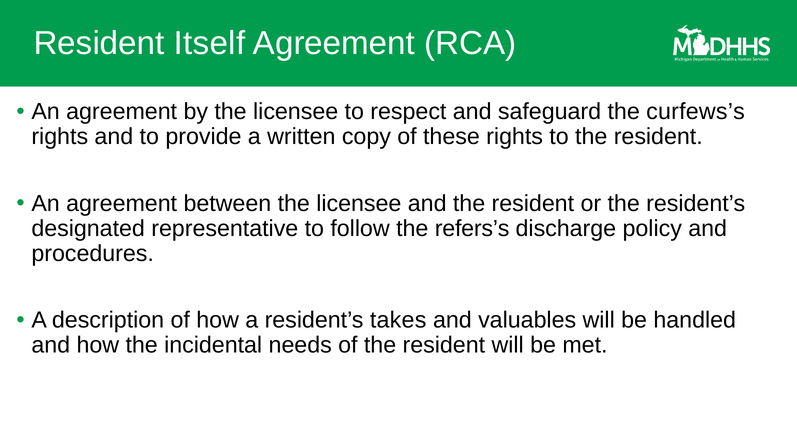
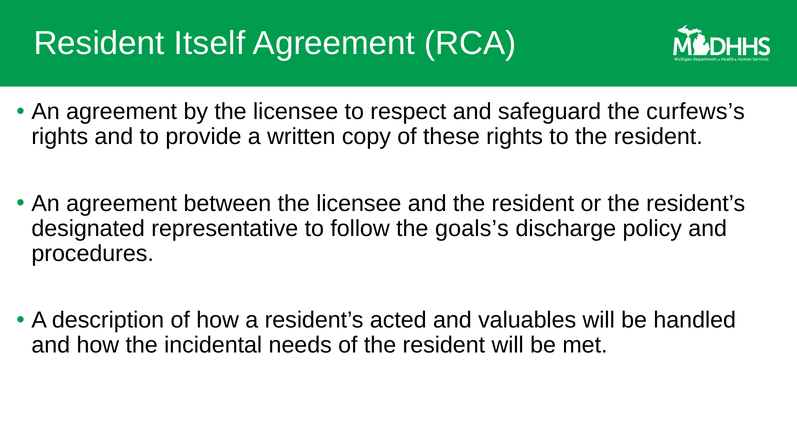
refers’s: refers’s -> goals’s (472, 229)
takes: takes -> acted (398, 320)
